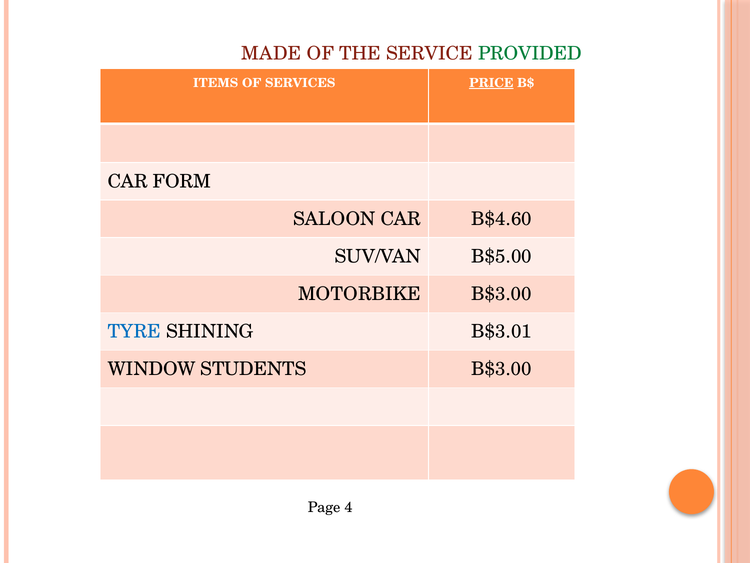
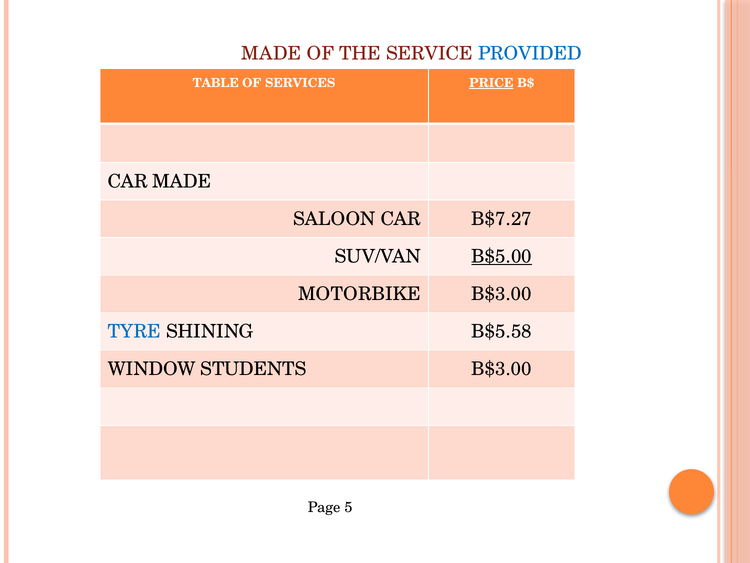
PROVIDED colour: green -> blue (530, 54)
ITEMS: ITEMS -> TABLE (216, 83)
CAR FORM: FORM -> MADE (182, 181)
B$4.60: B$4.60 -> B$7.27 (502, 219)
B$5.00 underline: none -> present (502, 256)
B$3.01: B$3.01 -> B$5.58 (502, 331)
4: 4 -> 5 (348, 507)
